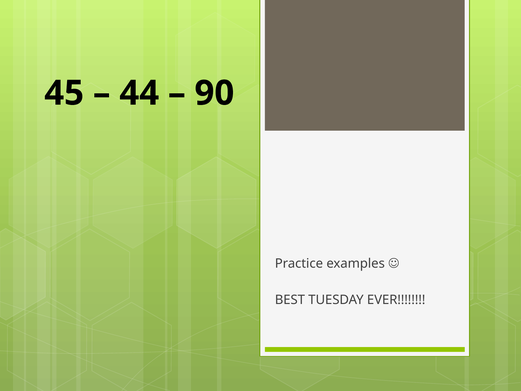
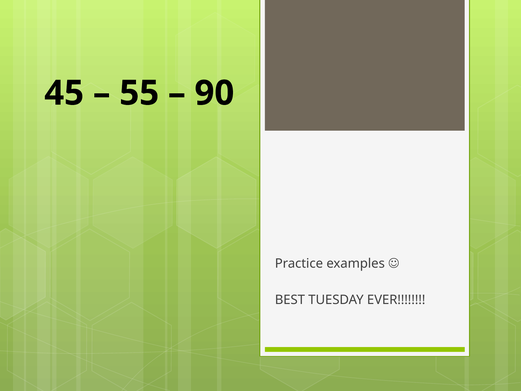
44: 44 -> 55 (139, 93)
